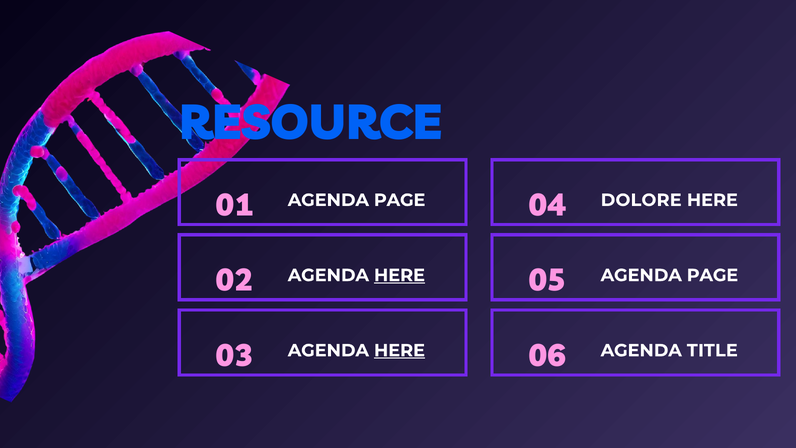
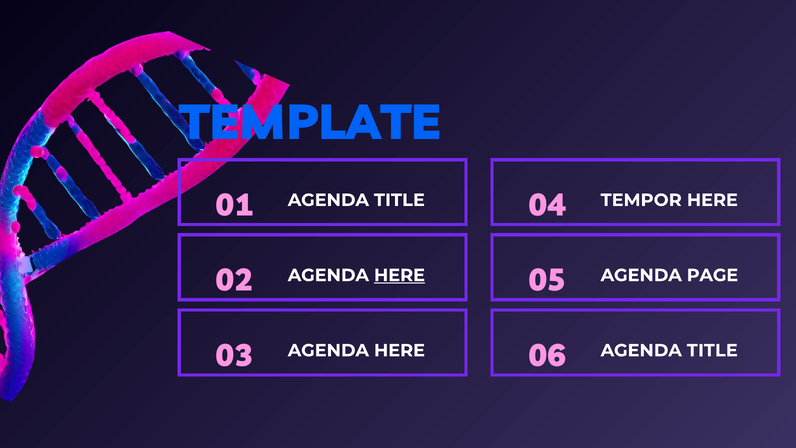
RESOURCE: RESOURCE -> TEMPLATE (310, 123)
PAGE: PAGE -> TITLE (399, 200)
DOLORE: DOLORE -> TEMPOR (641, 200)
HERE underline: present -> none (399, 350)
